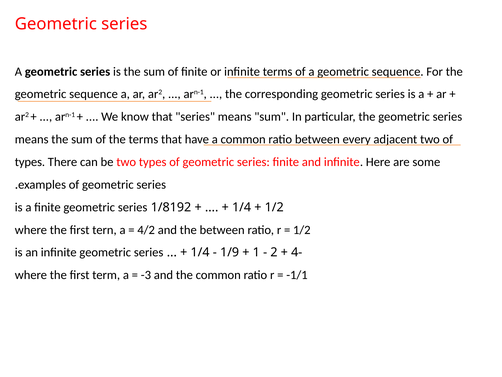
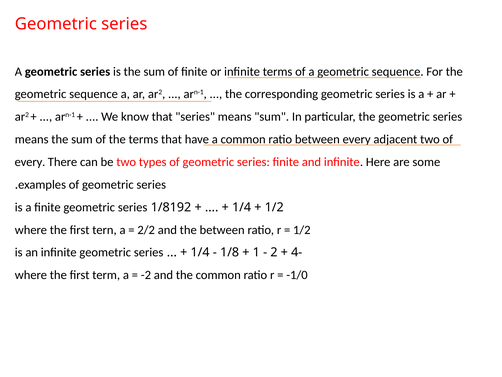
types: types -> every (30, 162)
4/2: 4/2 -> 2/2 (146, 230)
1/9: 1/9 -> 1/8 (230, 252)
-3: -3 -> -2 (146, 275)
-1/1: -1/1 -> -1/0 (297, 275)
